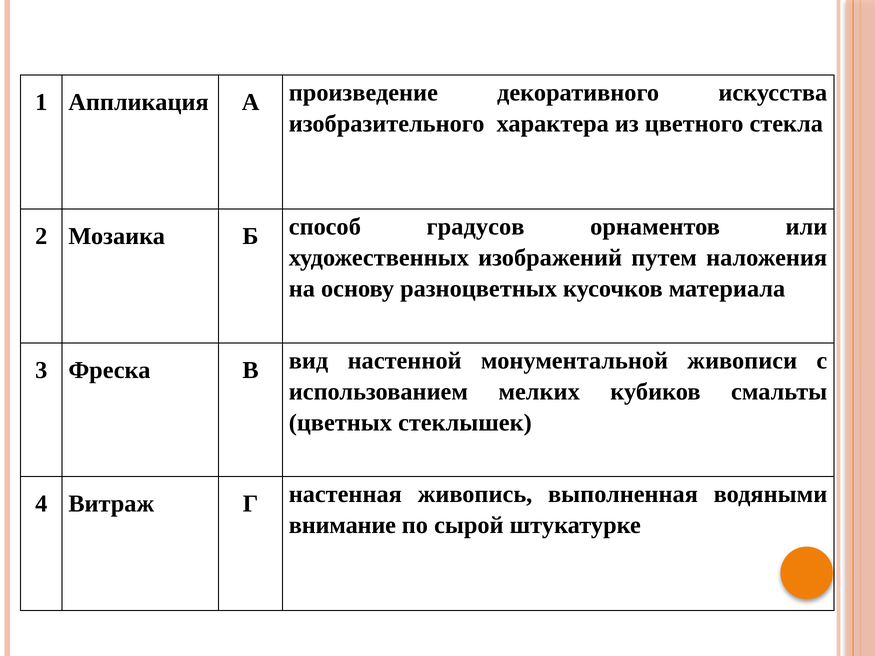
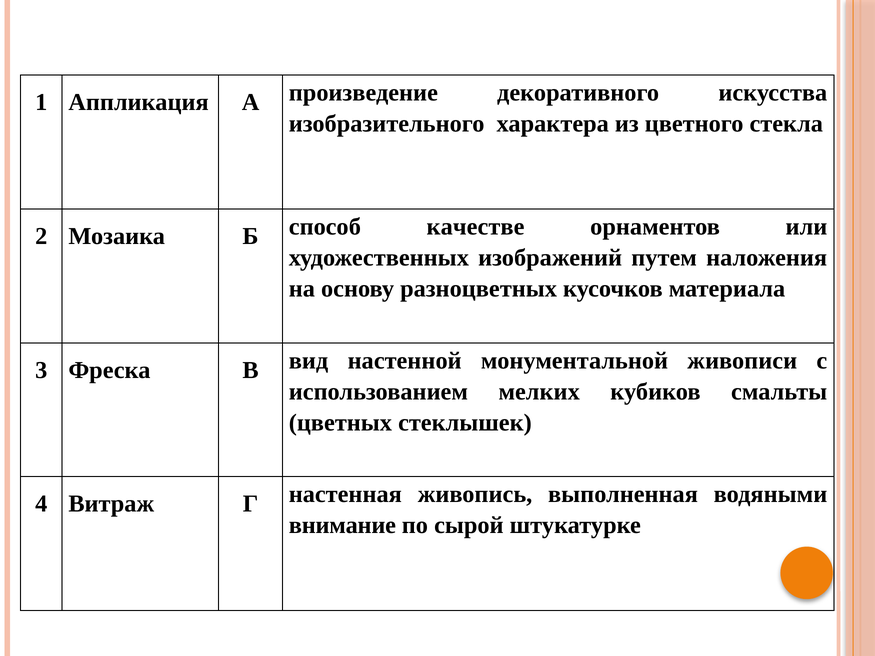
градусов: градусов -> качестве (476, 227)
